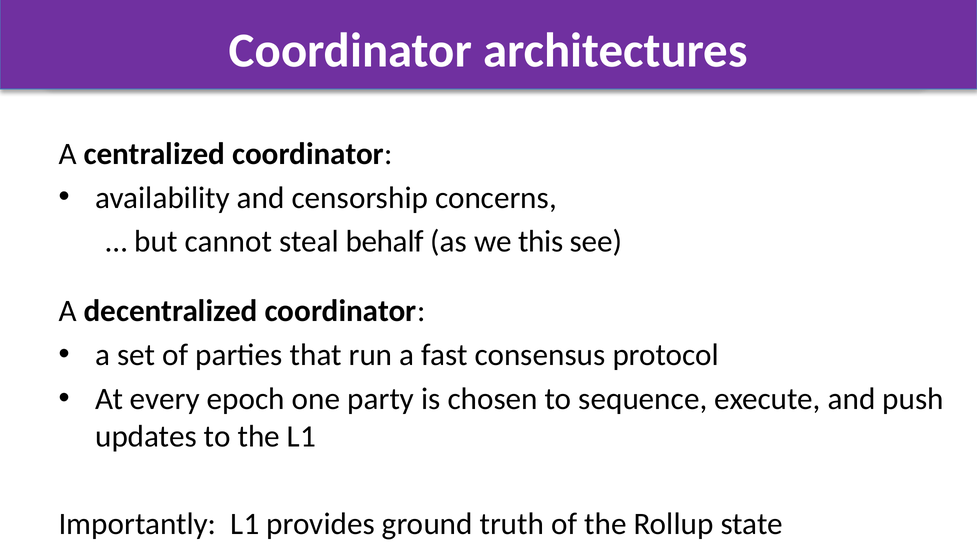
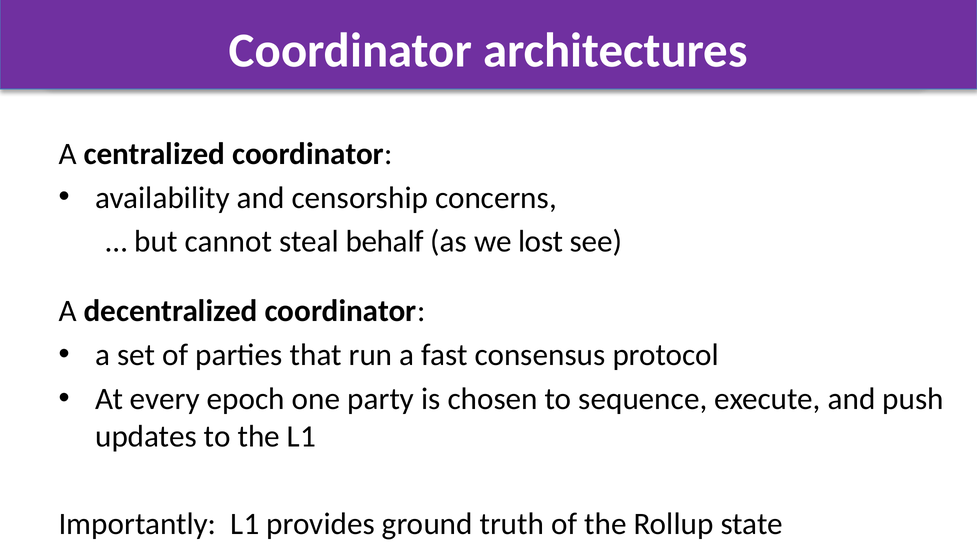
this: this -> lost (541, 242)
